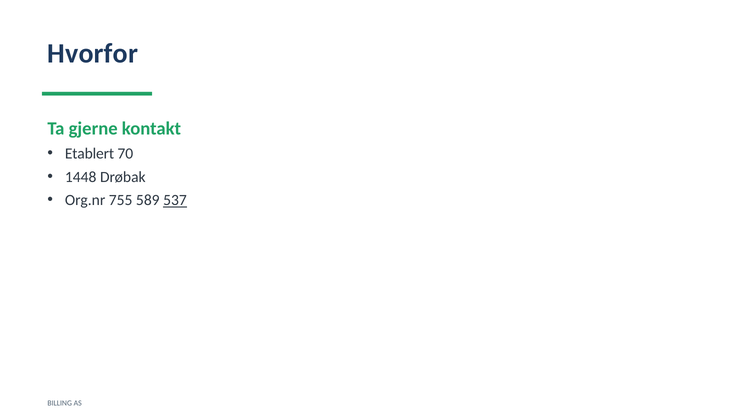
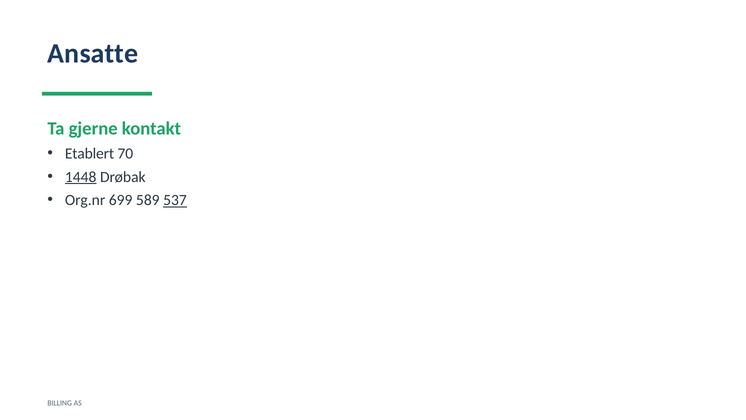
Hvorfor: Hvorfor -> Ansatte (93, 53)
1448 underline: none -> present (81, 177)
755: 755 -> 699 (121, 200)
